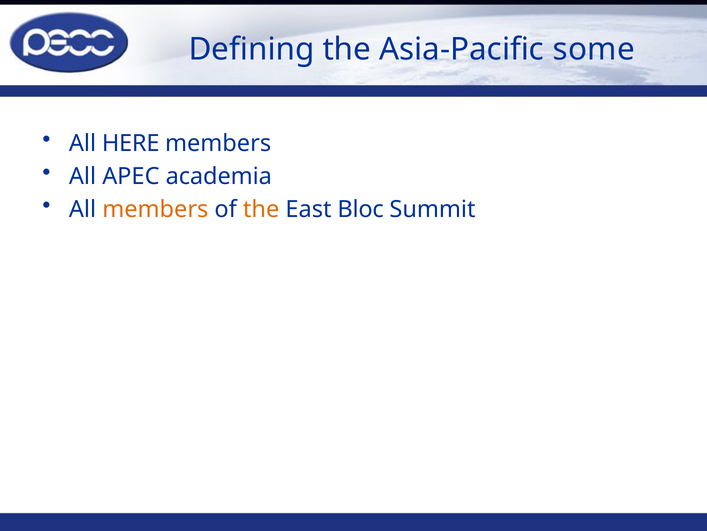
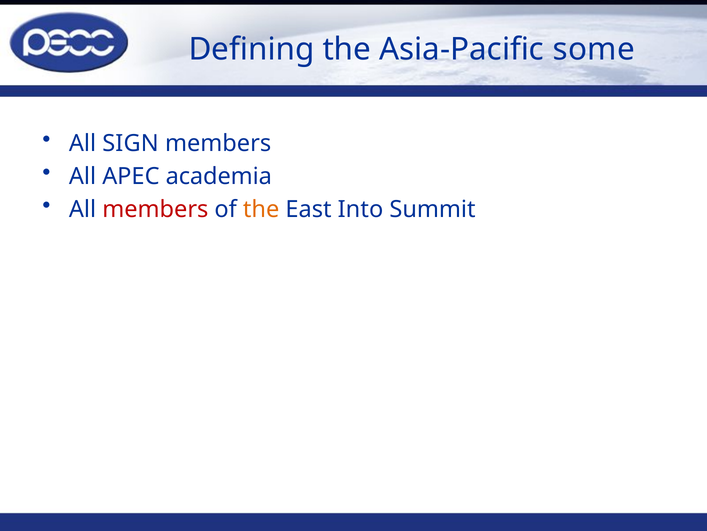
HERE: HERE -> SIGN (131, 143)
members colour: orange -> red (155, 209)
Bloc: Bloc -> Into (360, 209)
